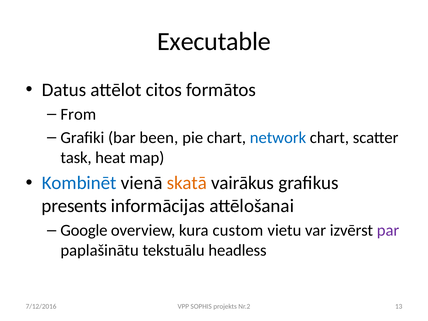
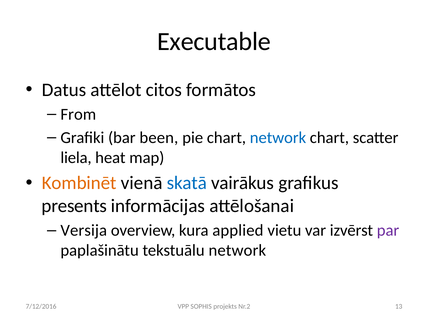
task: task -> liela (76, 158)
Kombinēt colour: blue -> orange (79, 183)
skatā colour: orange -> blue (187, 183)
Google: Google -> Versija (84, 230)
custom: custom -> applied (238, 230)
tekstuālu headless: headless -> network (237, 250)
